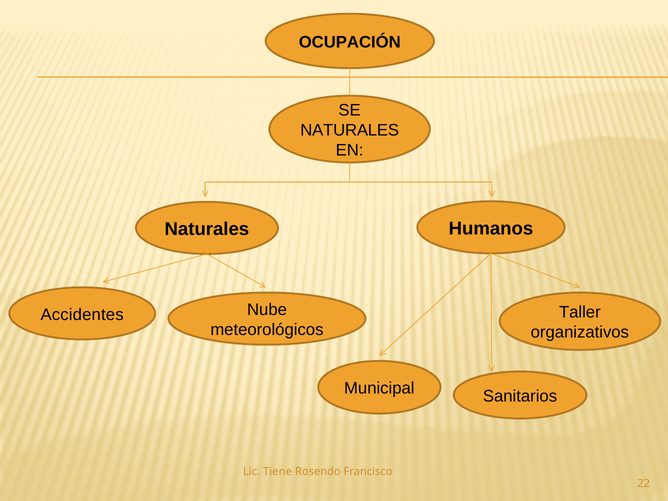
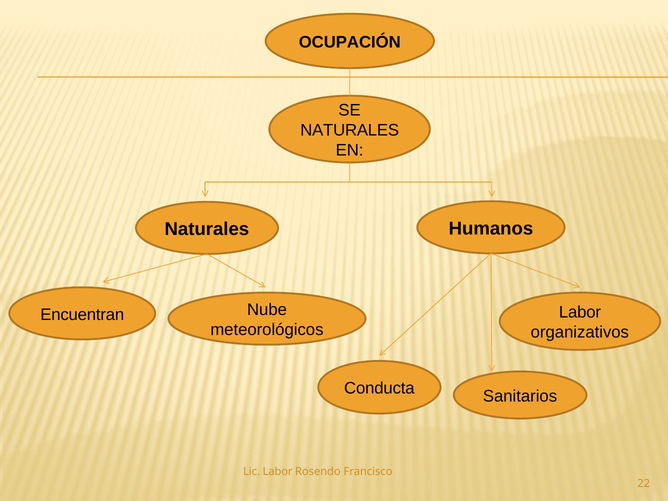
Taller: Taller -> Labor (580, 312)
Accidentes: Accidentes -> Encuentran (82, 315)
Municipal: Municipal -> Conducta (379, 388)
Lic Tiene: Tiene -> Labor (278, 472)
